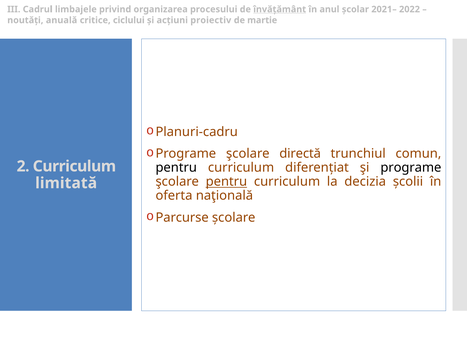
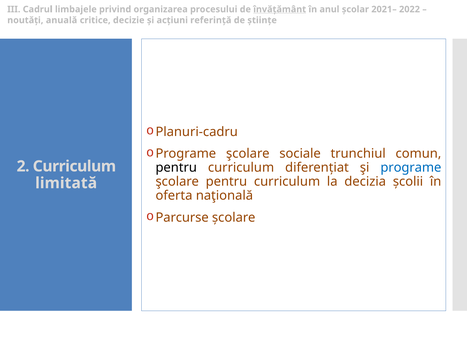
ciclului: ciclului -> decizie (129, 20)
proiectiv: proiectiv -> referință (211, 20)
martie: martie -> științe (262, 20)
directă: directă -> sociale (300, 154)
programe colour: black -> blue (411, 168)
pentru underline: present -> none (226, 182)
